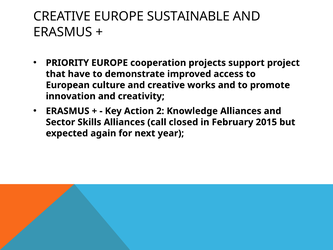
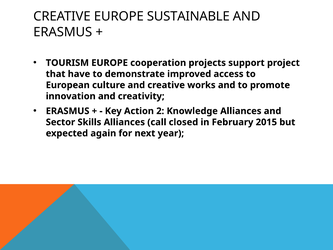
PRIORITY: PRIORITY -> TOURISM (67, 63)
